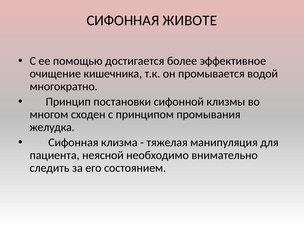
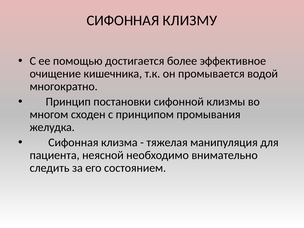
ЖИВОТЕ: ЖИВОТЕ -> КЛИЗМУ (190, 21)
